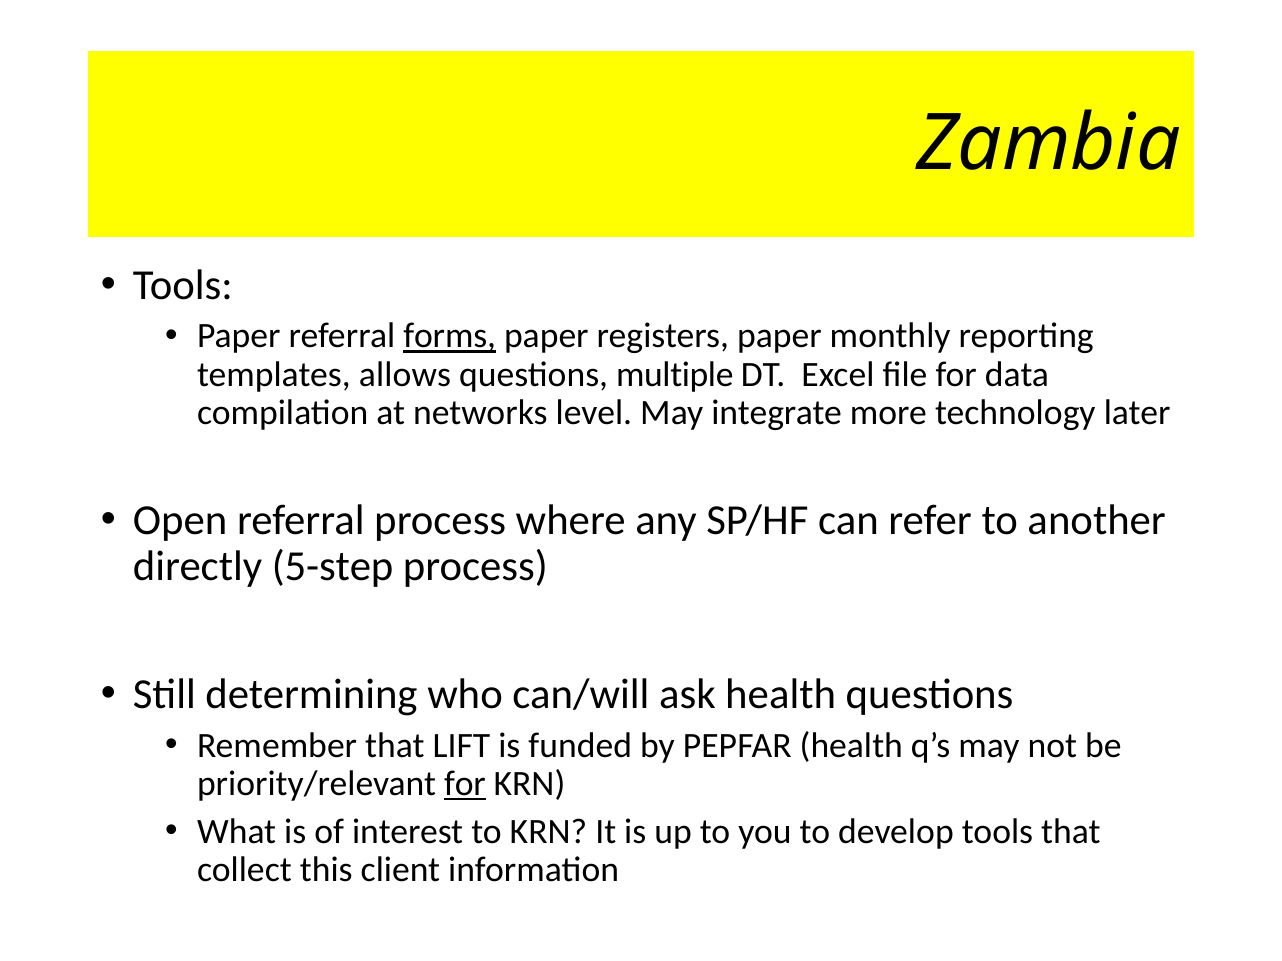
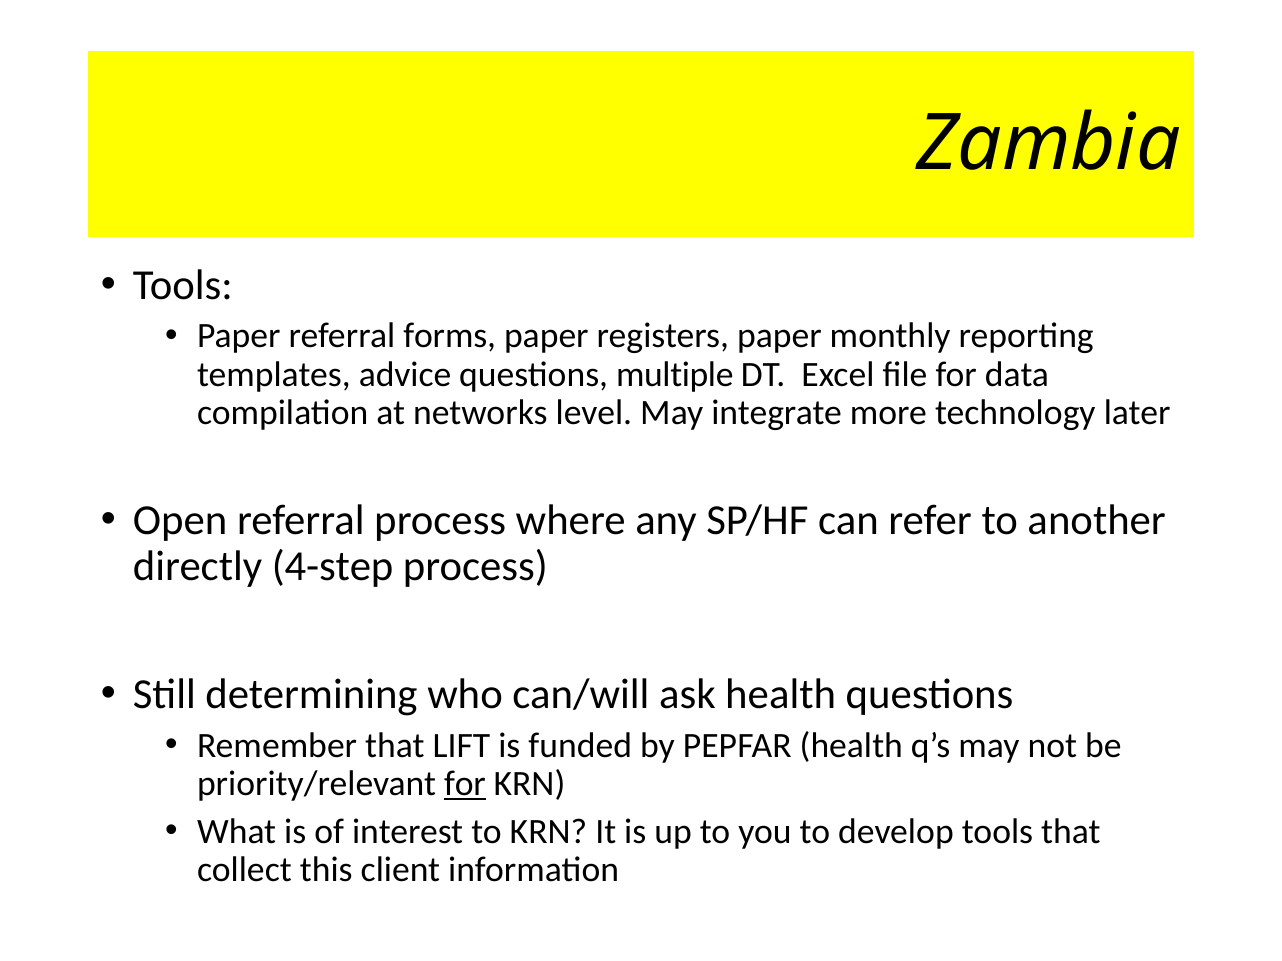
forms underline: present -> none (450, 336)
allows: allows -> advice (405, 375)
5-step: 5-step -> 4-step (333, 567)
